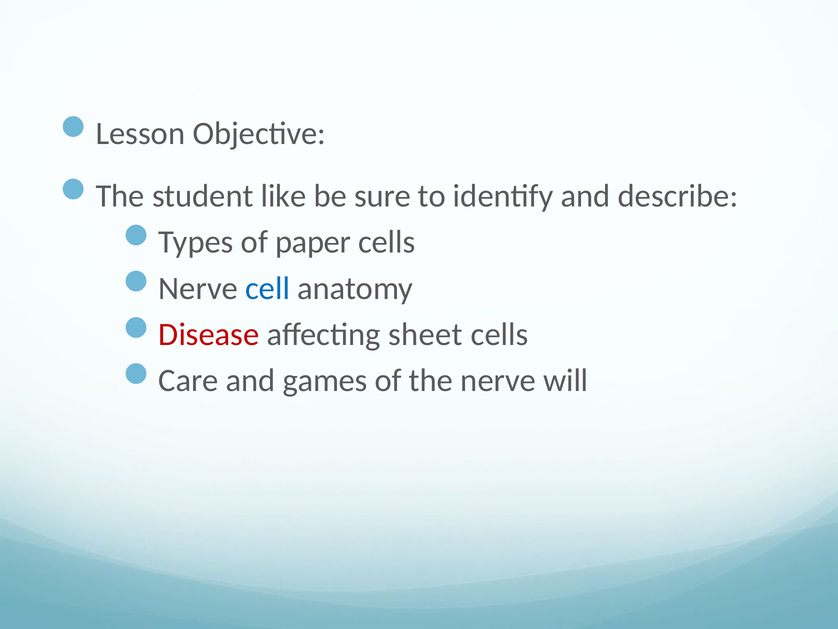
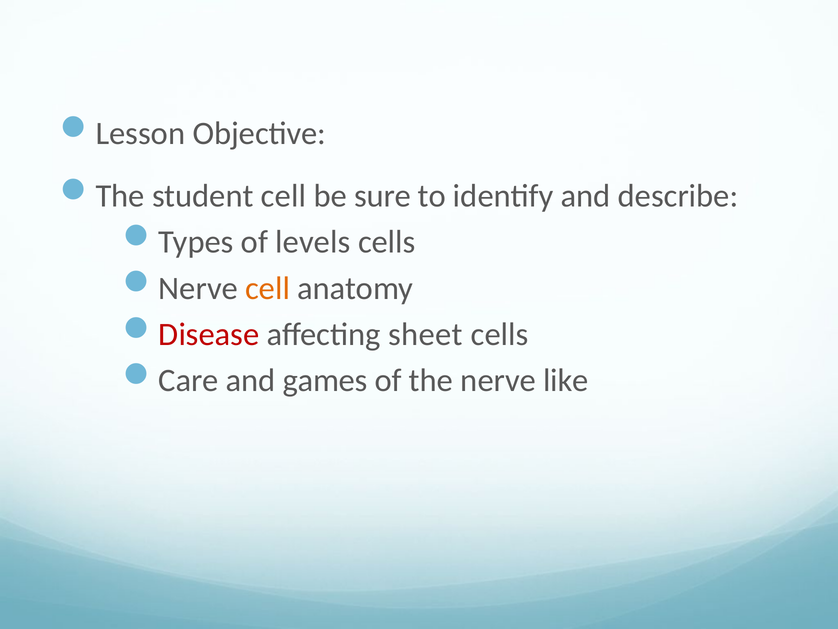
student like: like -> cell (283, 196)
paper: paper -> levels (313, 242)
cell colour: blue -> orange (268, 288)
will: will -> like (566, 380)
